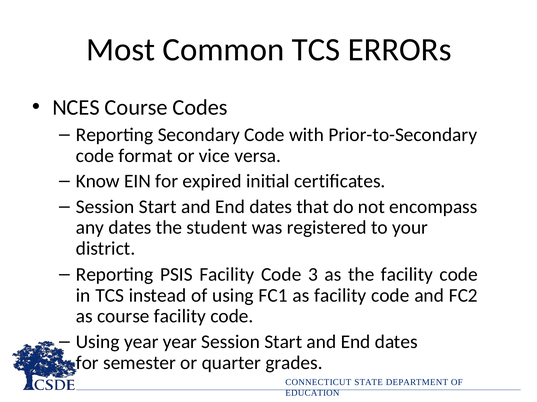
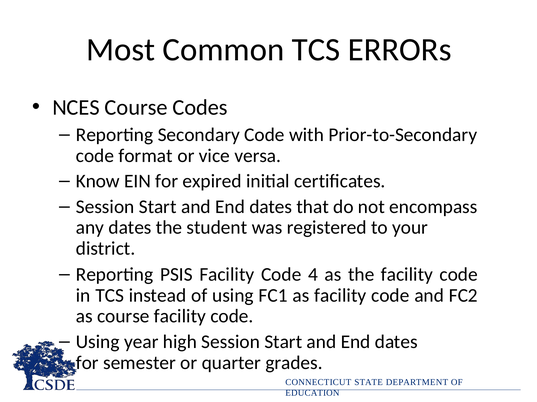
3: 3 -> 4 (313, 275)
year year: year -> high (180, 342)
